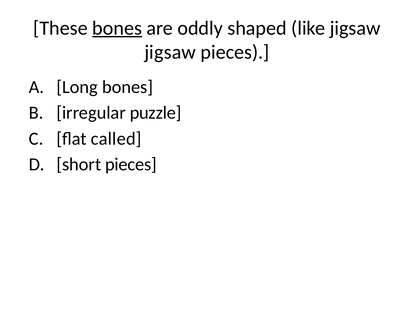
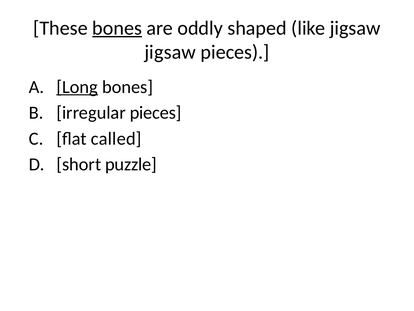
Long underline: none -> present (77, 87)
irregular puzzle: puzzle -> pieces (156, 113)
short pieces: pieces -> puzzle (131, 164)
